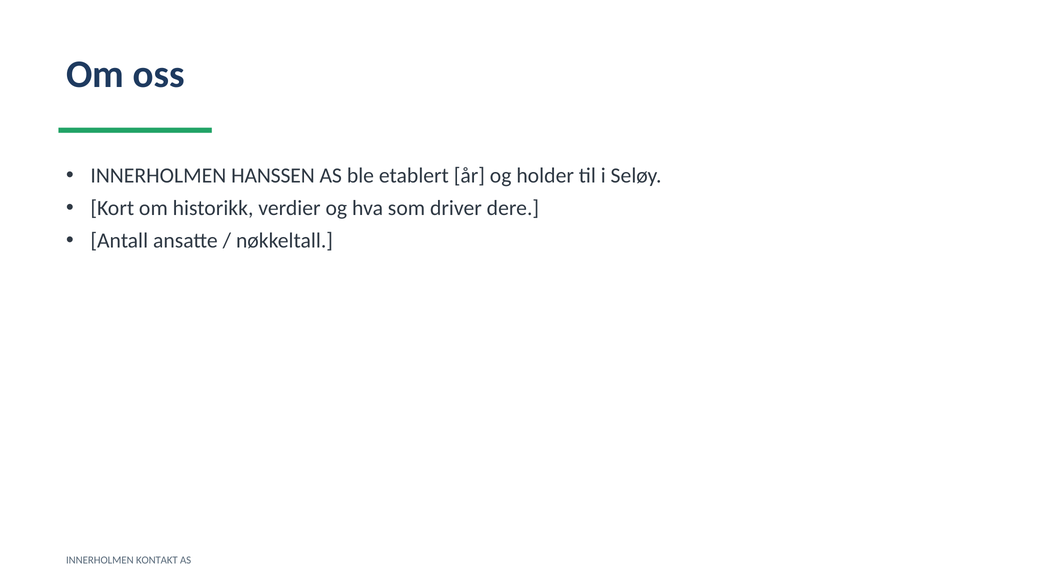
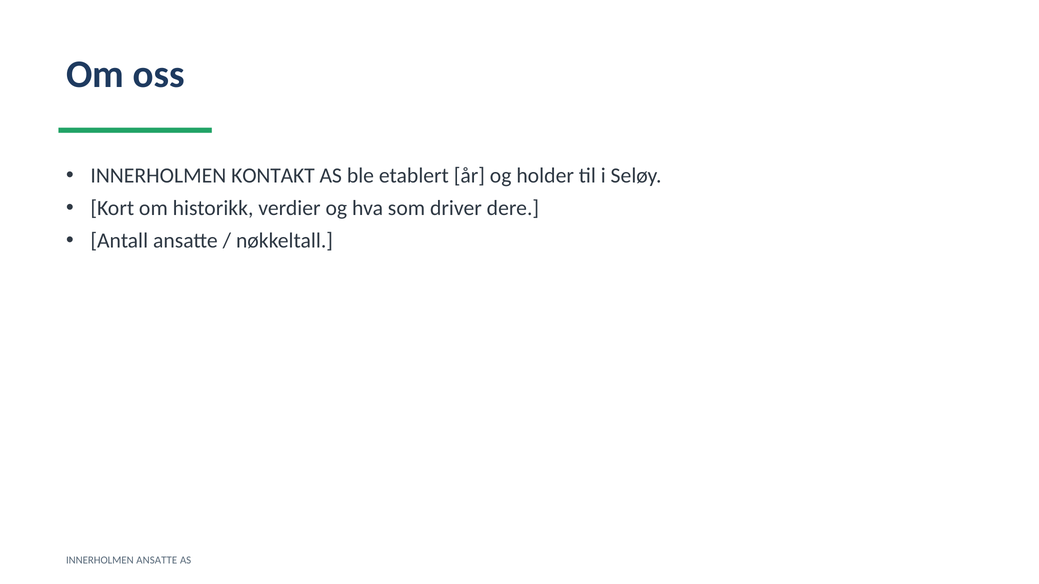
HANSSEN: HANSSEN -> KONTAKT (273, 176)
INNERHOLMEN KONTAKT: KONTAKT -> ANSATTE (157, 561)
